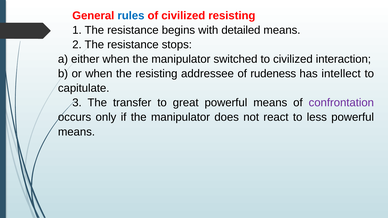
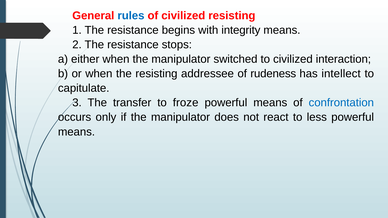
detailed: detailed -> integrity (241, 30)
great: great -> froze (186, 103)
confrontation colour: purple -> blue (341, 103)
